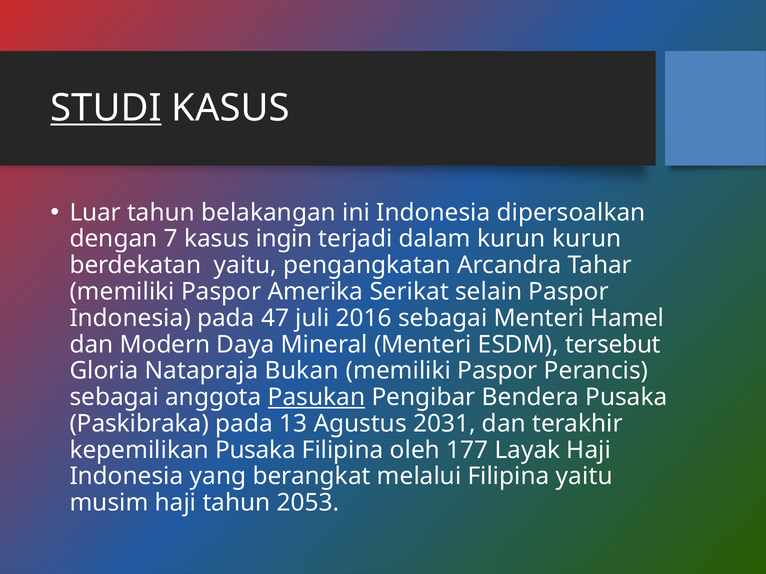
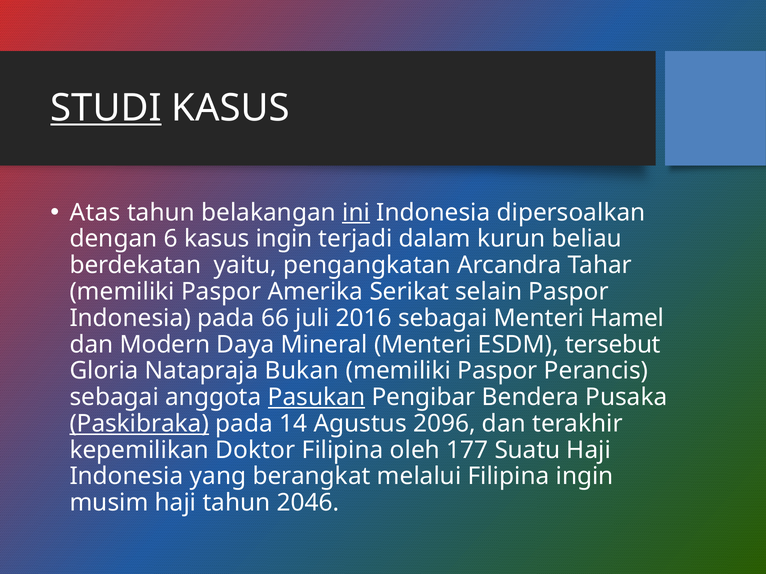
Luar: Luar -> Atas (95, 213)
ini underline: none -> present (356, 213)
7: 7 -> 6 (171, 239)
kurun kurun: kurun -> beliau (587, 239)
47: 47 -> 66 (275, 318)
Paskibraka underline: none -> present (139, 424)
13: 13 -> 14 (293, 424)
2031: 2031 -> 2096 (444, 424)
kepemilikan Pusaka: Pusaka -> Doktor (255, 450)
Layak: Layak -> Suatu (528, 450)
Filipina yaitu: yaitu -> ingin (585, 477)
2053: 2053 -> 2046 (308, 503)
